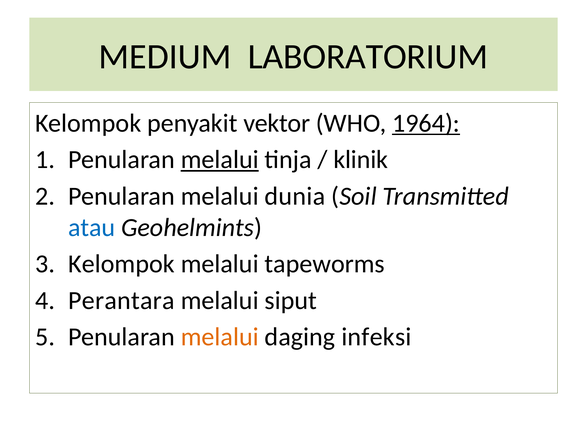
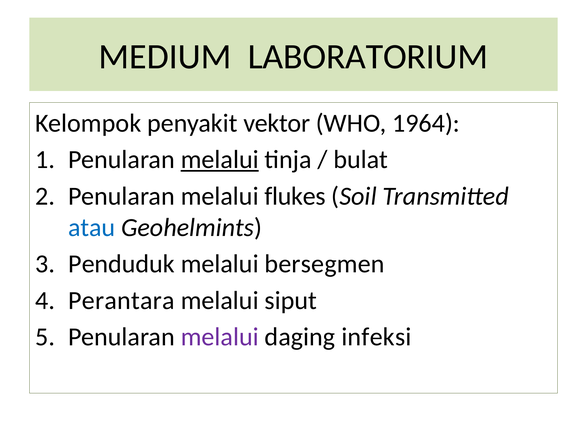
1964 underline: present -> none (426, 123)
klinik: klinik -> bulat (361, 160)
dunia: dunia -> flukes (295, 196)
Kelompok: Kelompok -> Penduduk (122, 264)
tapeworms: tapeworms -> bersegmen (325, 264)
melalui colour: orange -> purple (220, 337)
